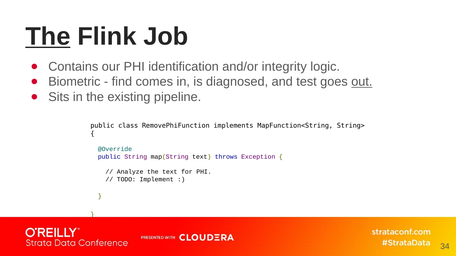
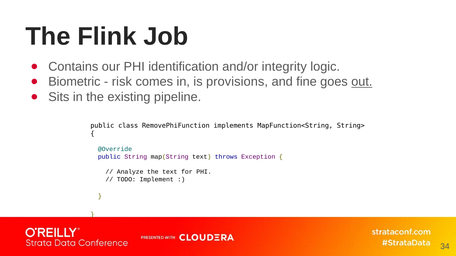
The underline: present -> none (48, 37)
find: find -> risk (122, 82)
diagnosed: diagnosed -> provisions (237, 82)
test: test -> fine (307, 82)
